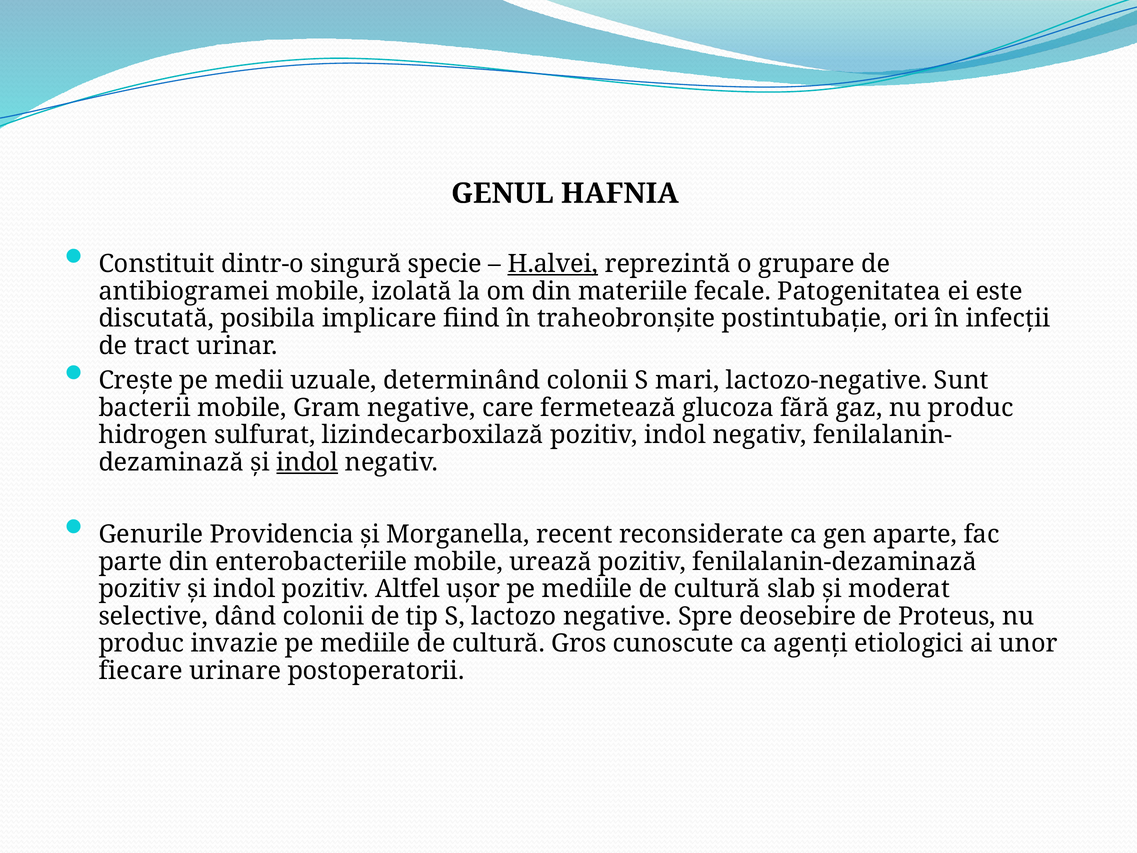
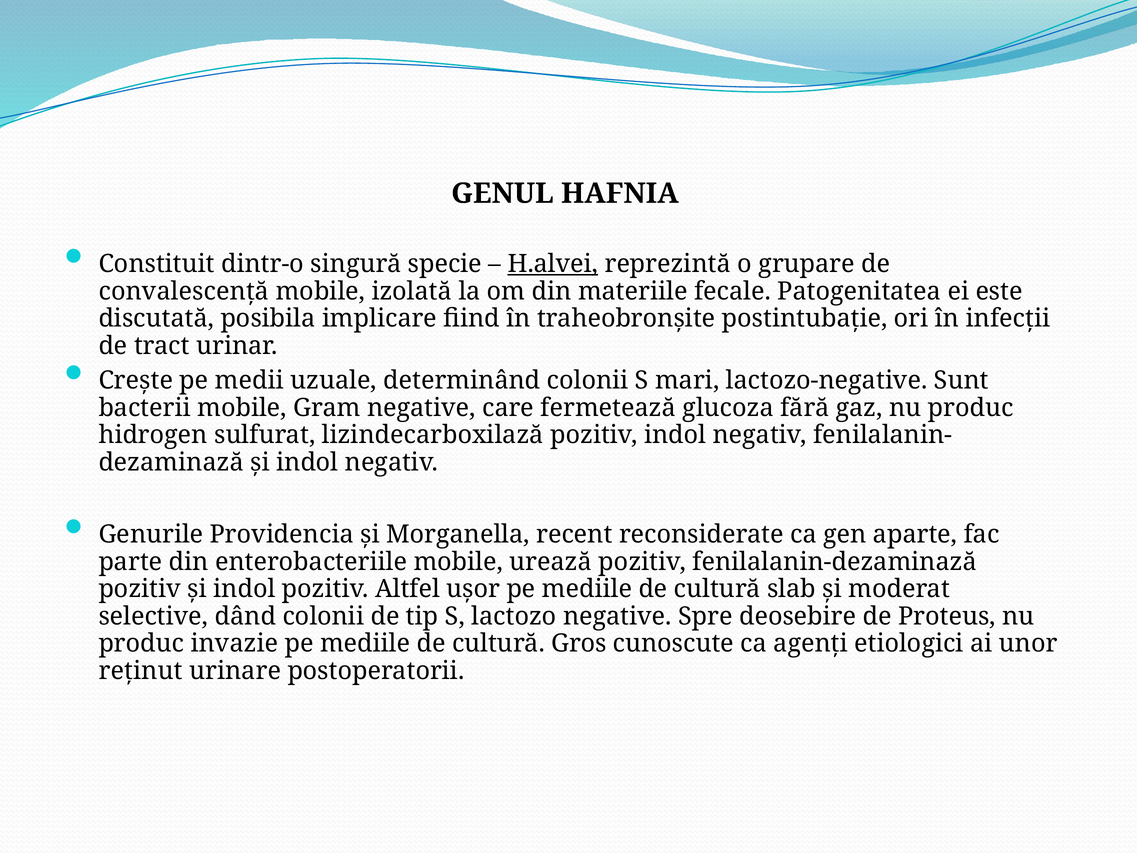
antibiogramei: antibiogramei -> convalescenţă (184, 291)
indol underline: present -> none (307, 462)
fiecare: fiecare -> reţinut (141, 671)
